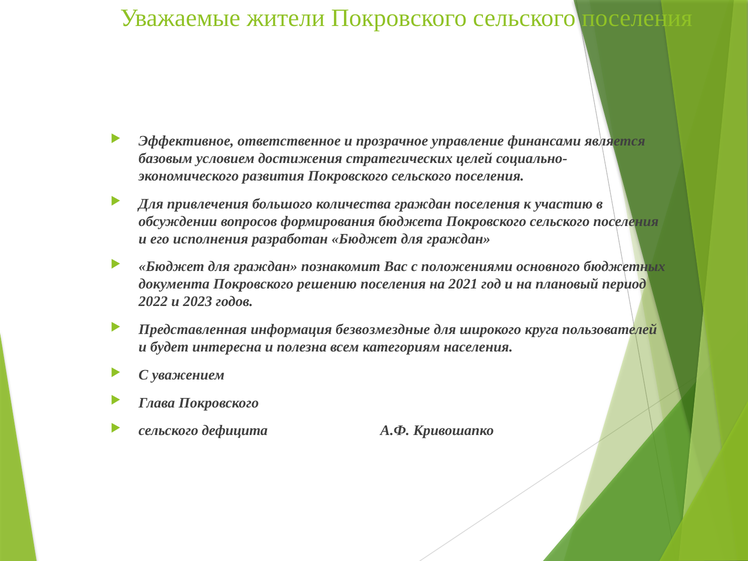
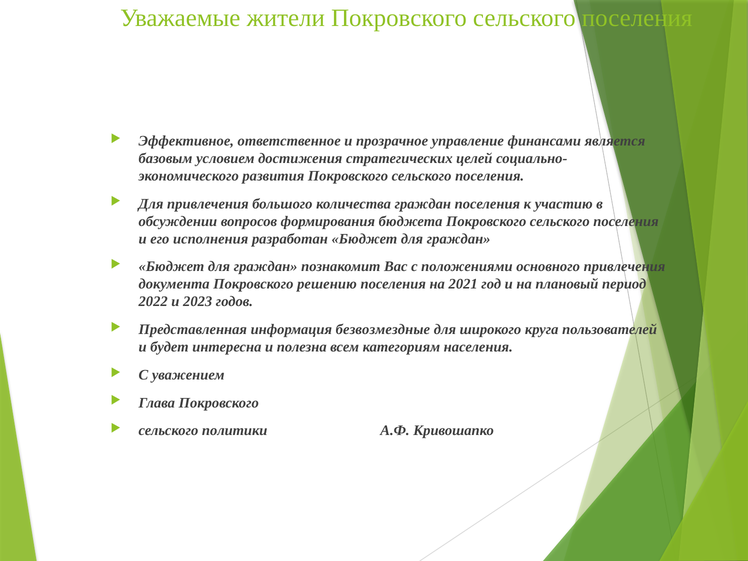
основного бюджетных: бюджетных -> привлечения (624, 267)
дефицита: дефицита -> политики (235, 431)
